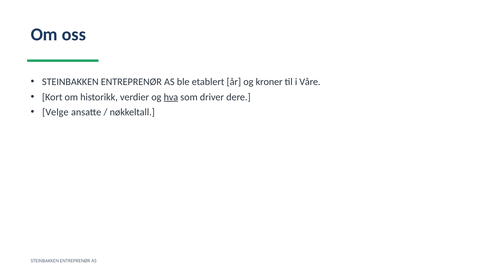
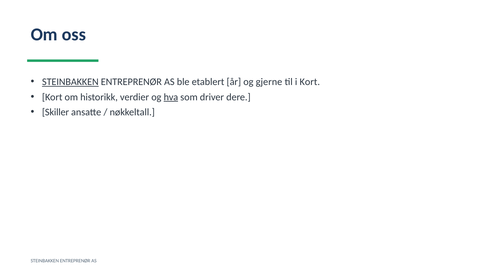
STEINBAKKEN underline: none -> present (70, 82)
kroner: kroner -> gjerne (269, 82)
i Våre: Våre -> Kort (310, 82)
Velge: Velge -> Skiller (56, 112)
